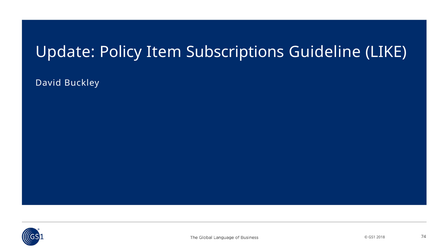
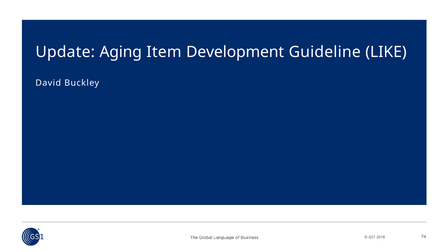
Policy: Policy -> Aging (121, 52)
Subscriptions: Subscriptions -> Development (235, 52)
